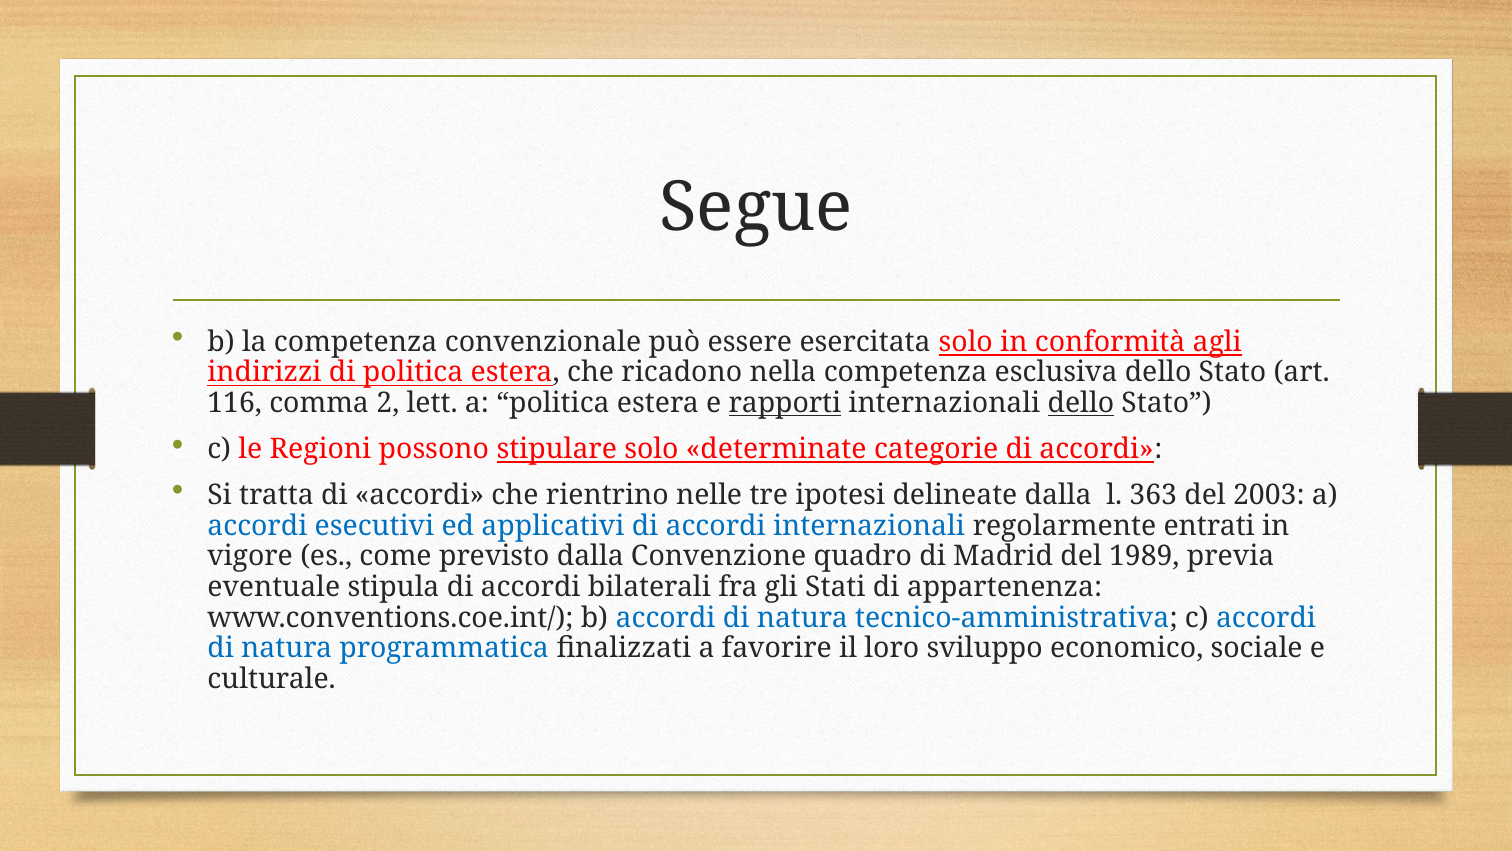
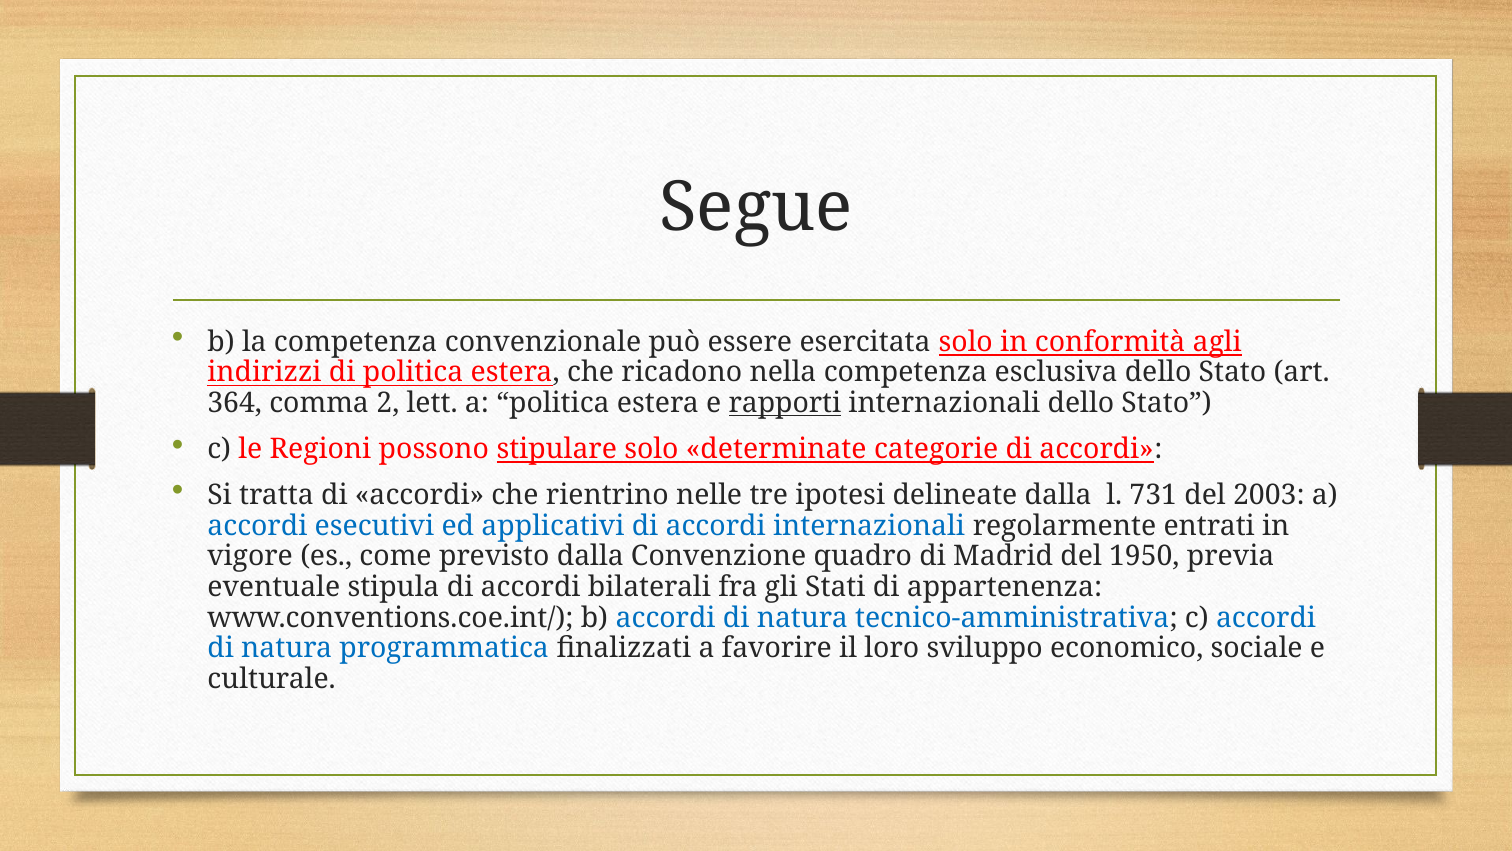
116: 116 -> 364 (235, 403)
dello underline: present -> none (1081, 403)
363: 363 -> 731 (1153, 495)
1989: 1989 -> 1950 (1144, 556)
